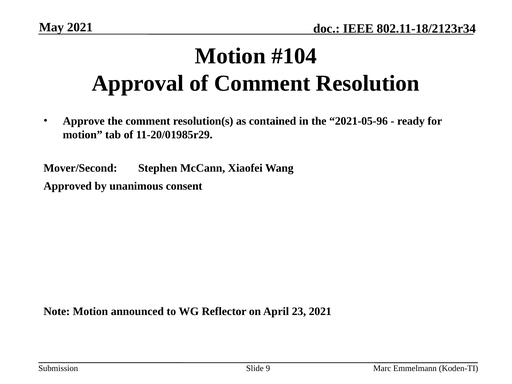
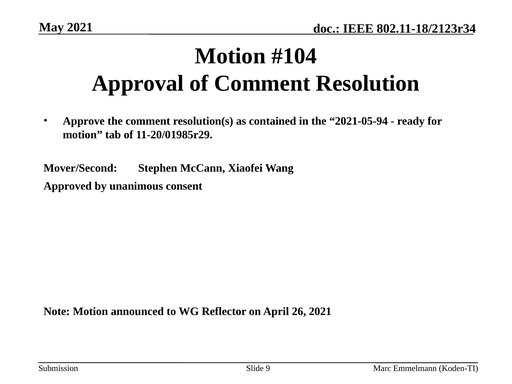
2021-05-96: 2021-05-96 -> 2021-05-94 (359, 121)
23: 23 -> 26 (299, 312)
